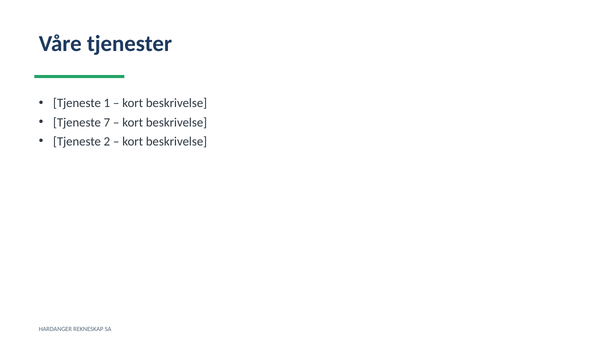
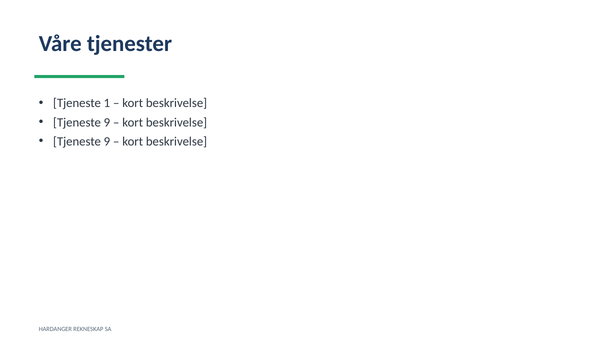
7: 7 -> 9 (107, 122)
2: 2 -> 9 (107, 141)
